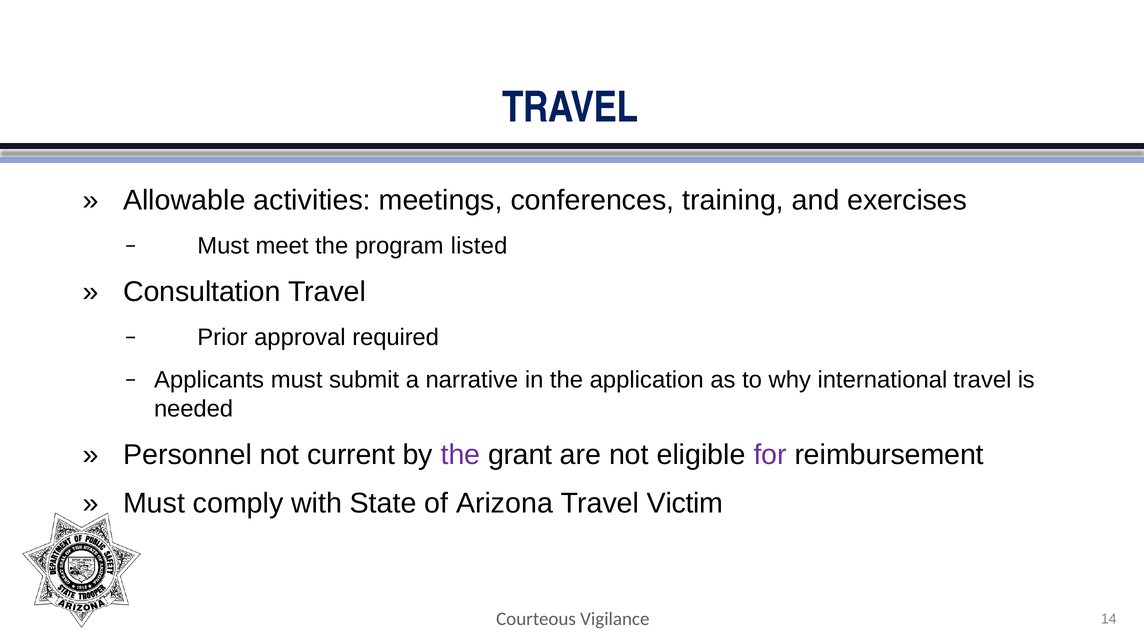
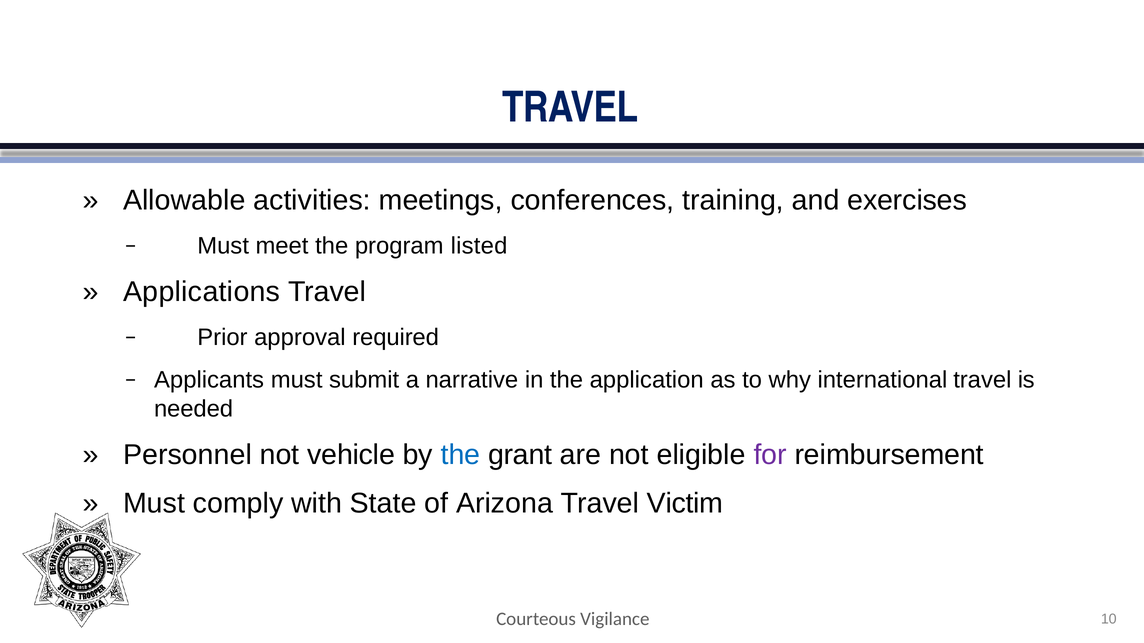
Consultation: Consultation -> Applications (202, 292)
current: current -> vehicle (351, 455)
the colour: purple -> blue (460, 455)
14: 14 -> 10 (1109, 620)
